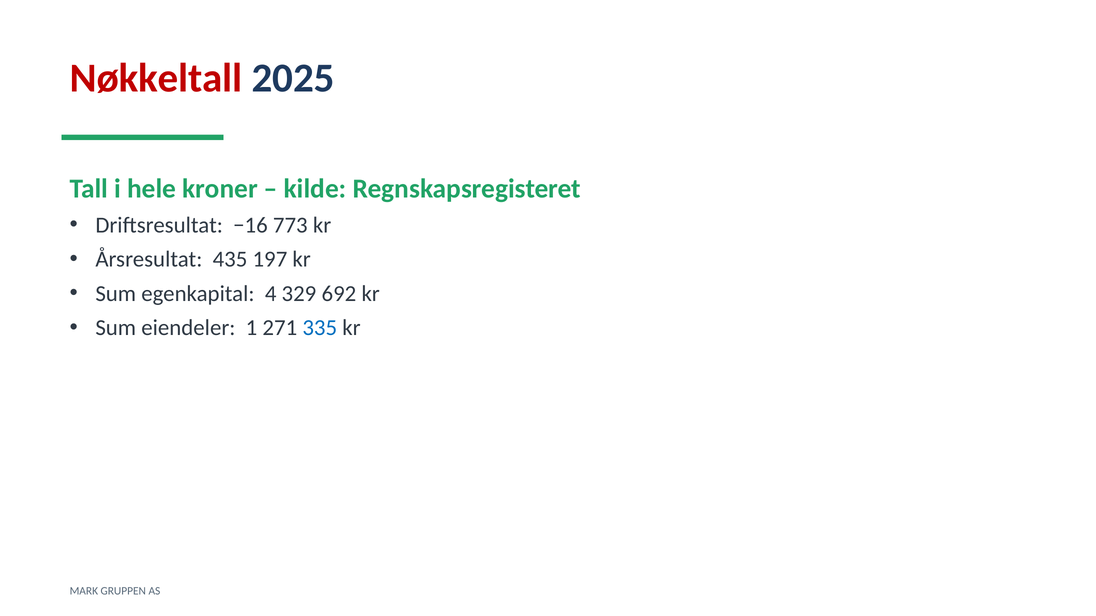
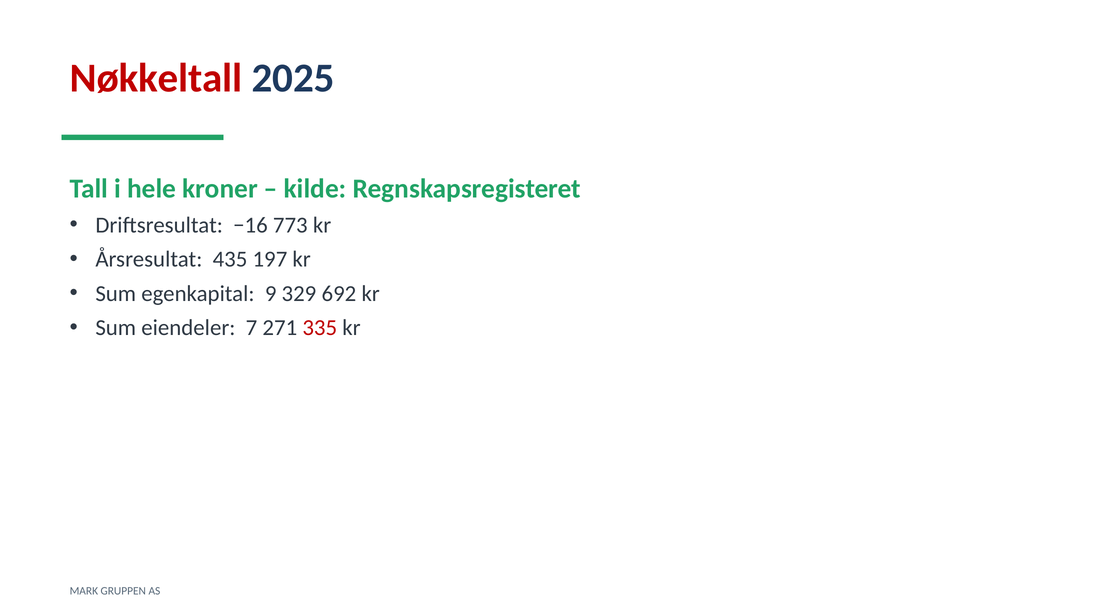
4: 4 -> 9 (271, 294)
1: 1 -> 7 (252, 328)
335 colour: blue -> red (320, 328)
